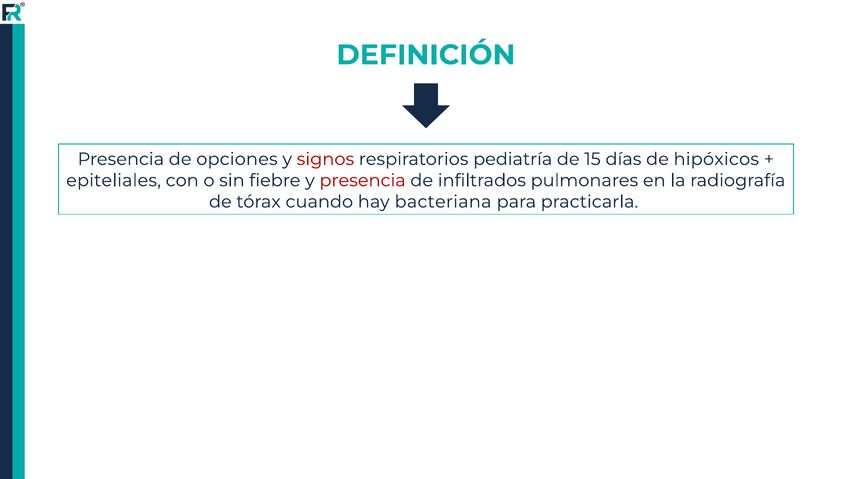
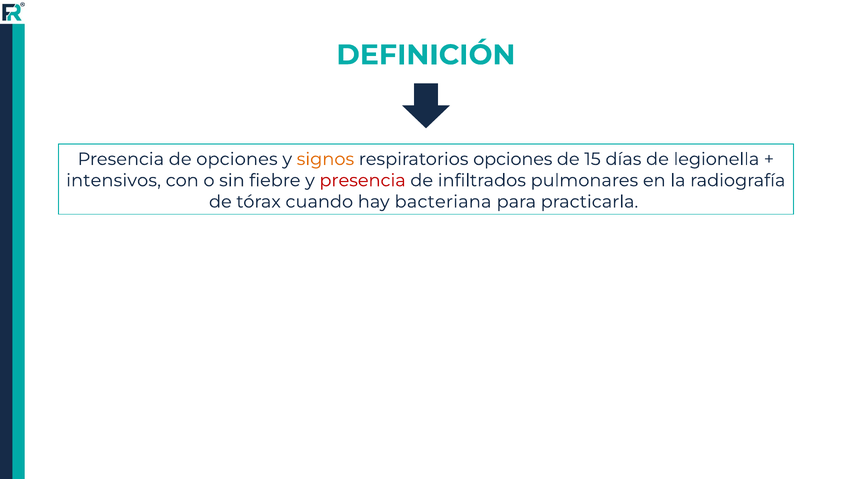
signos colour: red -> orange (325, 159)
respiratorios pediatría: pediatría -> opciones (513, 159)
hipóxicos: hipóxicos -> legionella (716, 159)
epiteliales: epiteliales -> intensivos (114, 181)
